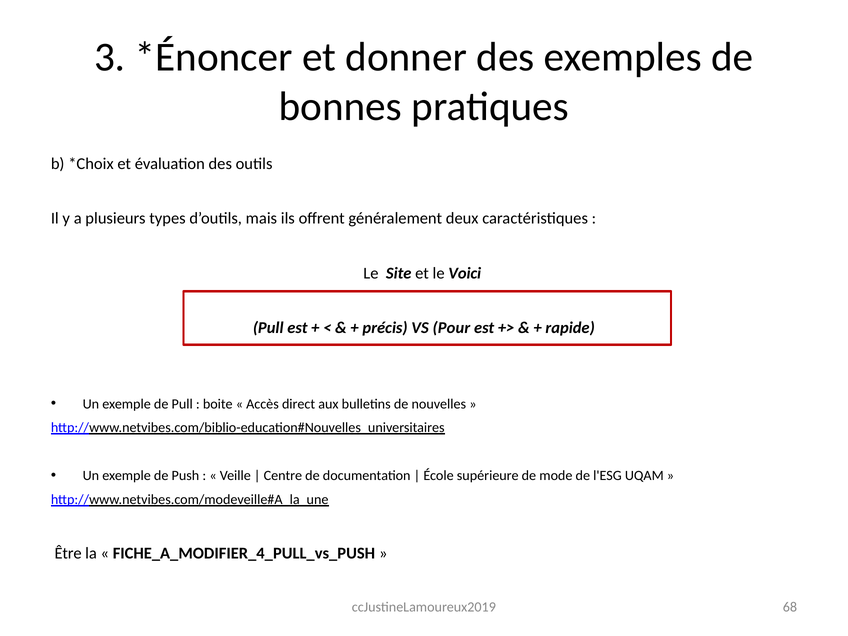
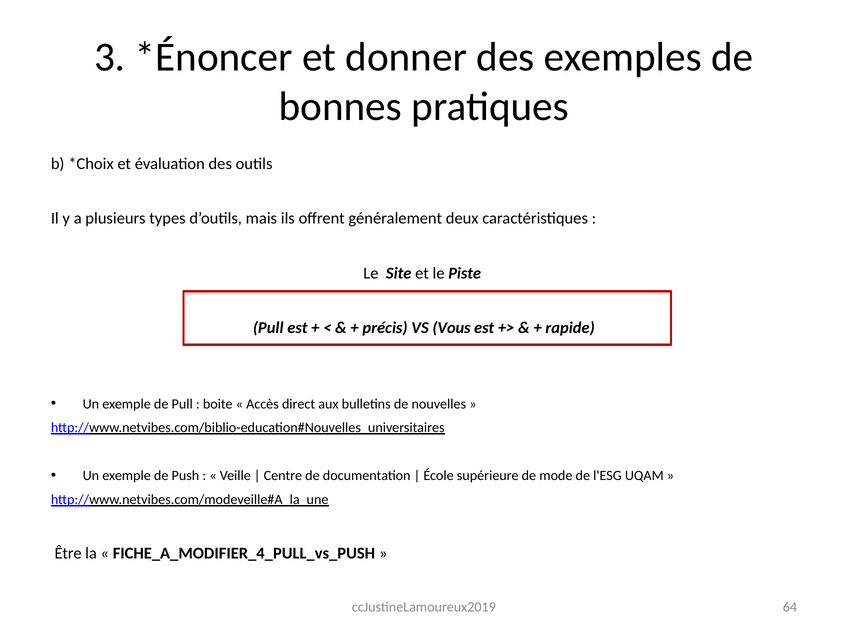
Voici: Voici -> Piste (465, 273)
Pour: Pour -> Vous (452, 328)
68: 68 -> 64 (790, 607)
